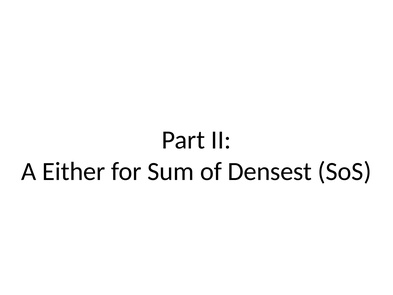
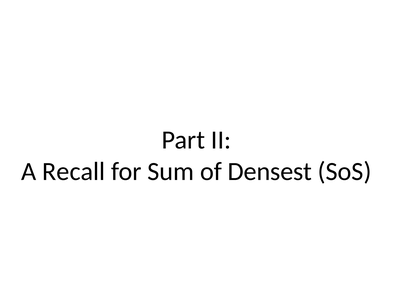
Either: Either -> Recall (74, 171)
